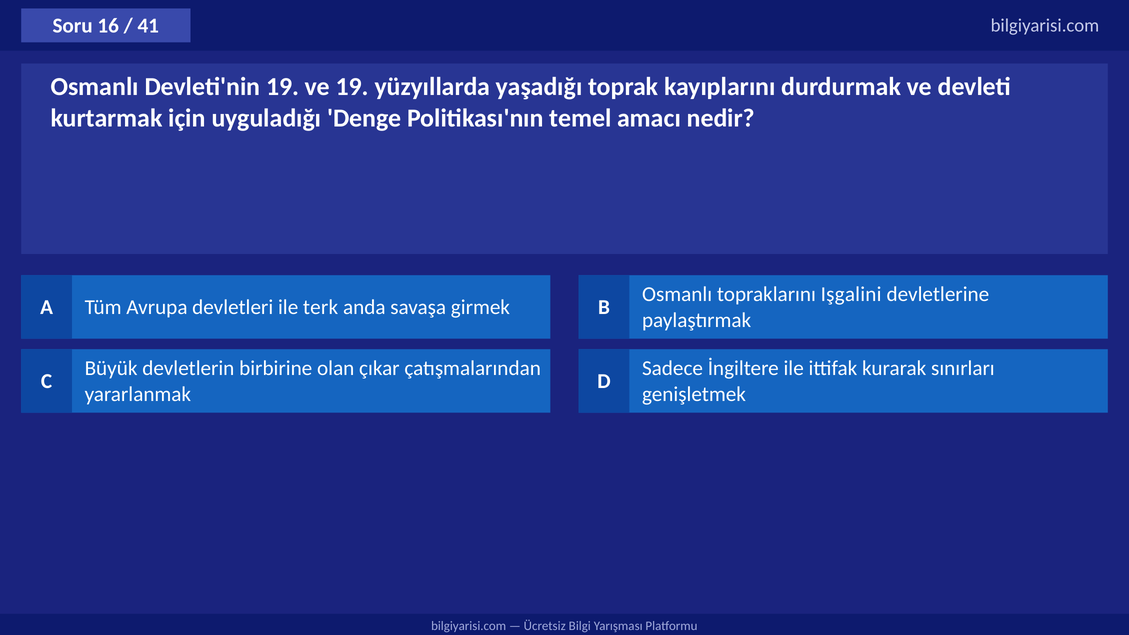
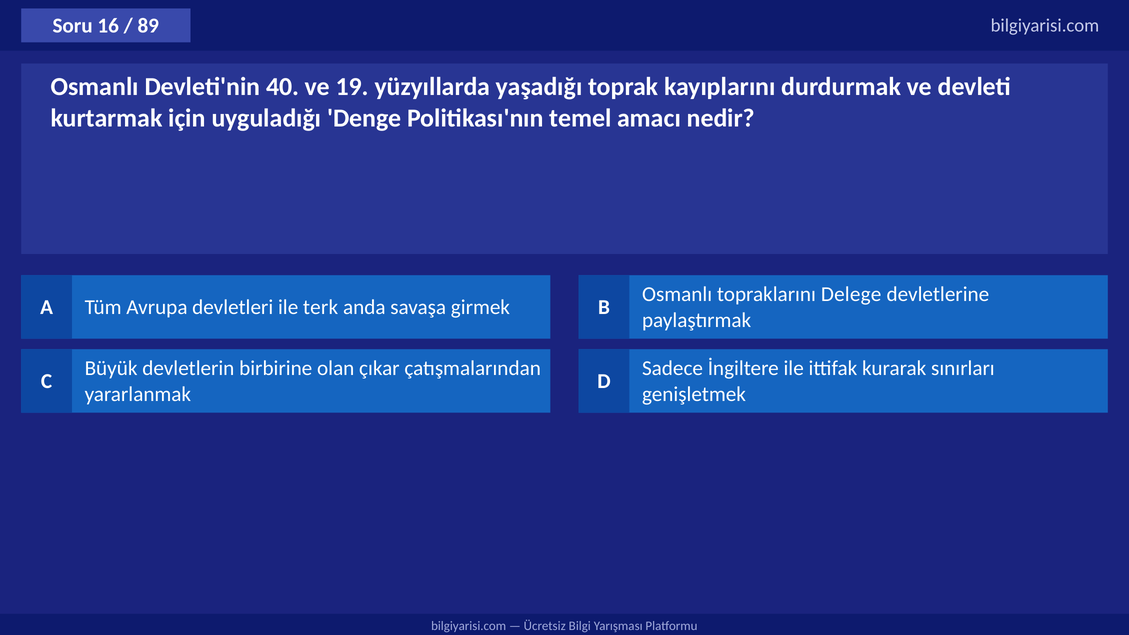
41: 41 -> 89 (148, 26)
Devleti'nin 19: 19 -> 40 (283, 87)
Işgalini: Işgalini -> Delege (851, 294)
